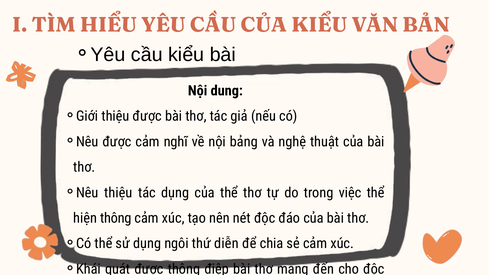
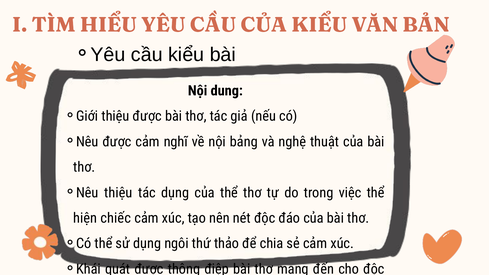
hiện thông: thông -> chiếc (116, 218)
diễn: diễn -> thảo (227, 244)
